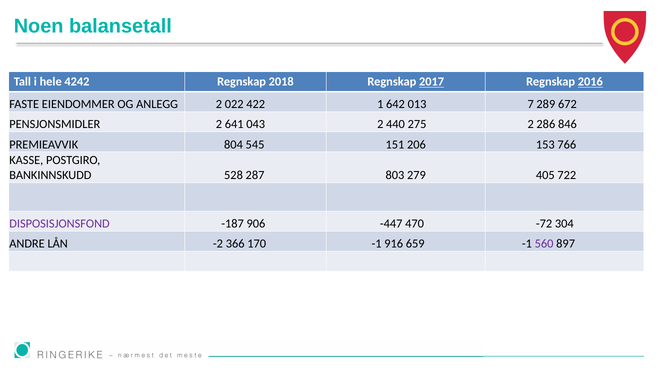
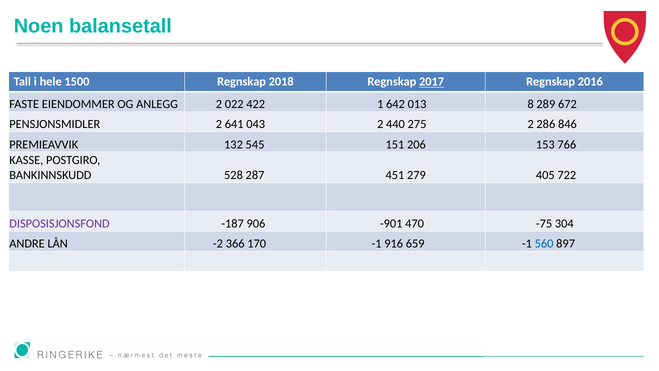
4242: 4242 -> 1500 (77, 82)
2016 underline: present -> none (590, 82)
7: 7 -> 8 (531, 104)
804: 804 -> 132 (234, 144)
803: 803 -> 451 (395, 175)
-447: -447 -> -901 (391, 224)
-72: -72 -> -75 (544, 224)
560 colour: purple -> blue (544, 244)
